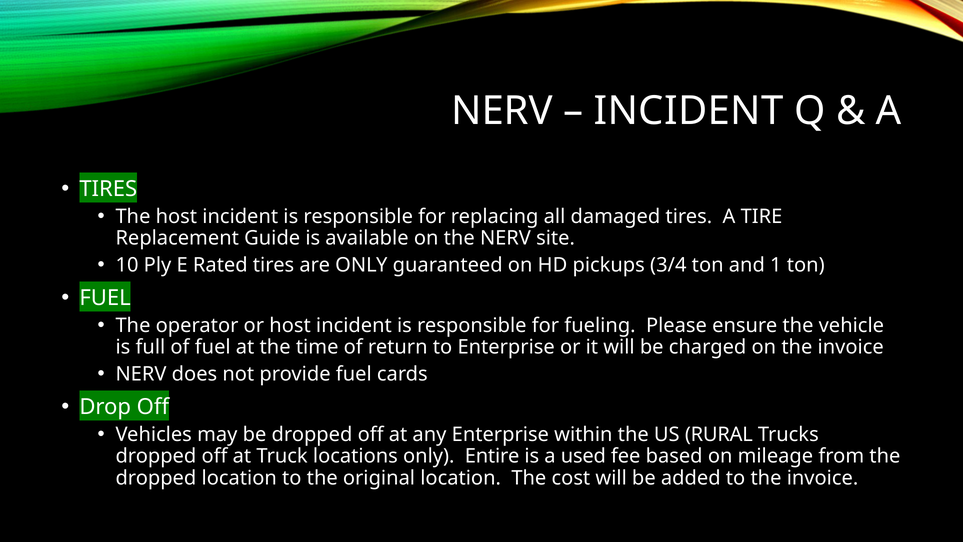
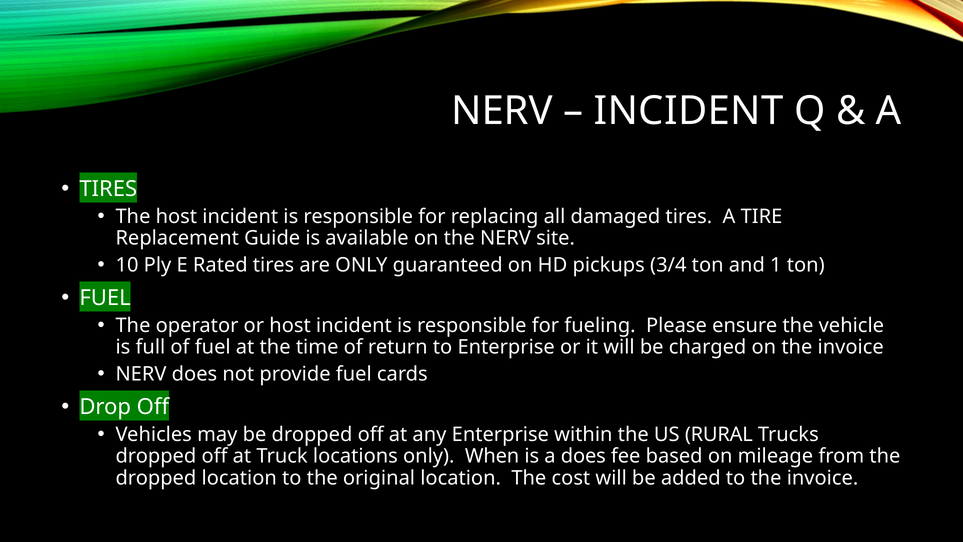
Entire: Entire -> When (492, 456)
a used: used -> does (583, 456)
